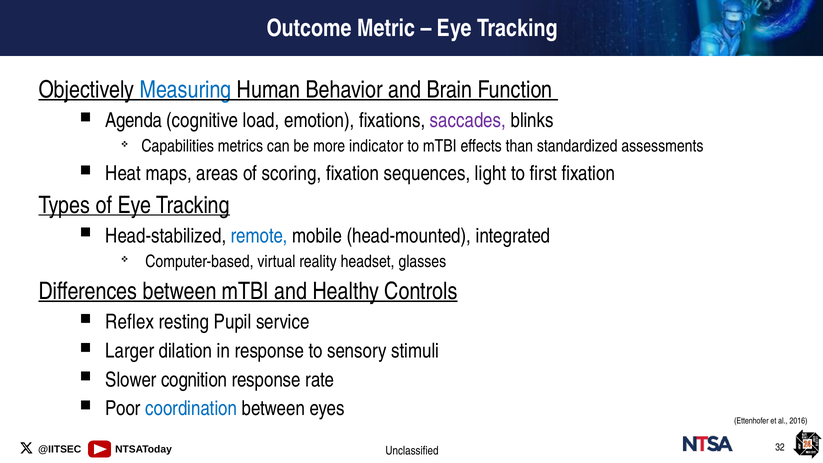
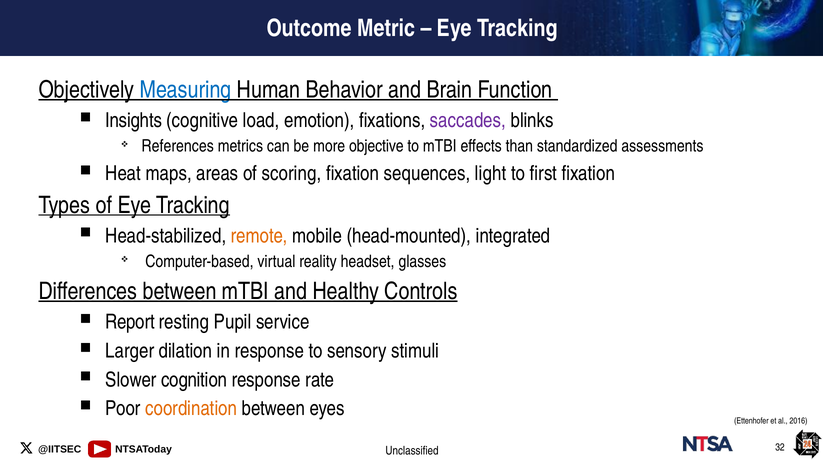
Agenda: Agenda -> Insights (134, 120)
Capabilities: Capabilities -> References (178, 146)
indicator: indicator -> objective (376, 146)
remote colour: blue -> orange (259, 236)
Reflex: Reflex -> Report (130, 322)
coordination colour: blue -> orange (191, 409)
